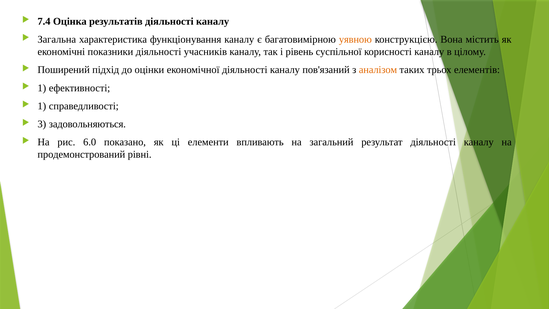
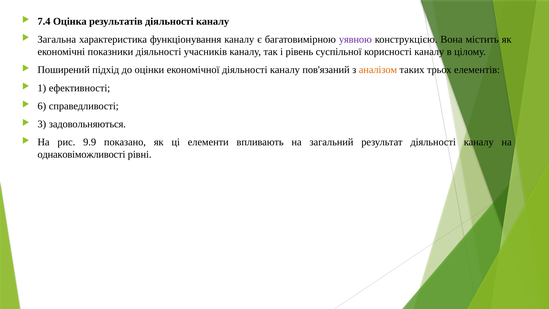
уявною colour: orange -> purple (355, 39)
1: 1 -> 6 (42, 106)
6.0: 6.0 -> 9.9 (90, 142)
продемонстрований: продемонстрований -> однаковіможливості (81, 154)
